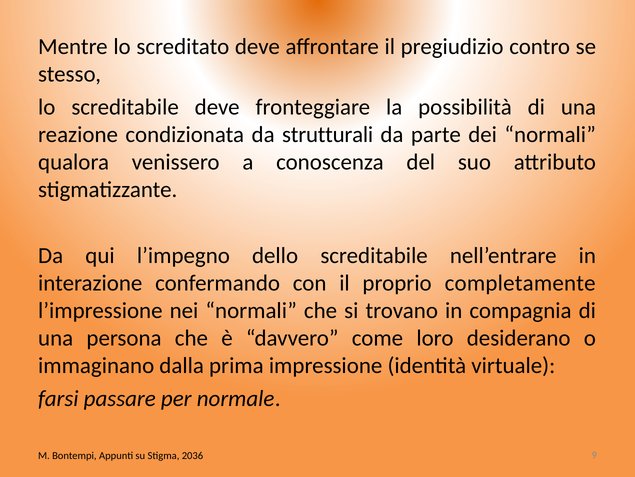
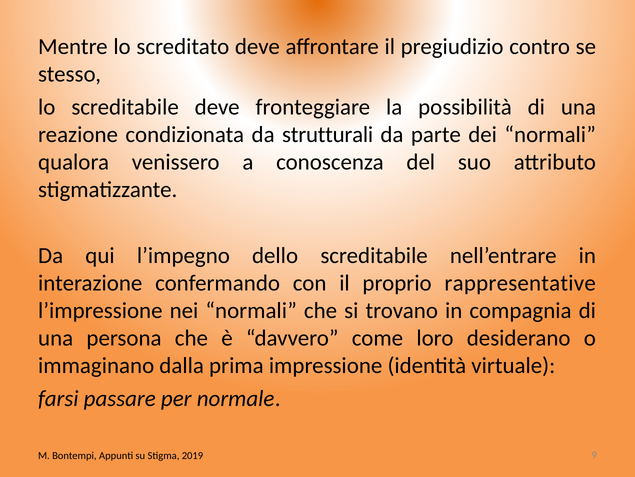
completamente: completamente -> rappresentative (520, 283)
2036: 2036 -> 2019 (192, 455)
